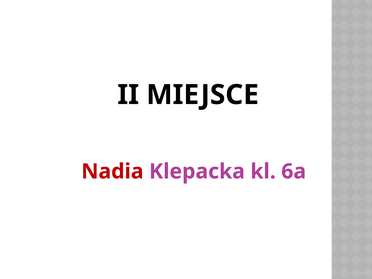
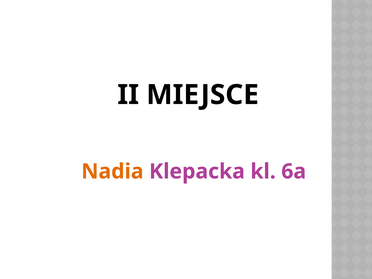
Nadia colour: red -> orange (112, 171)
